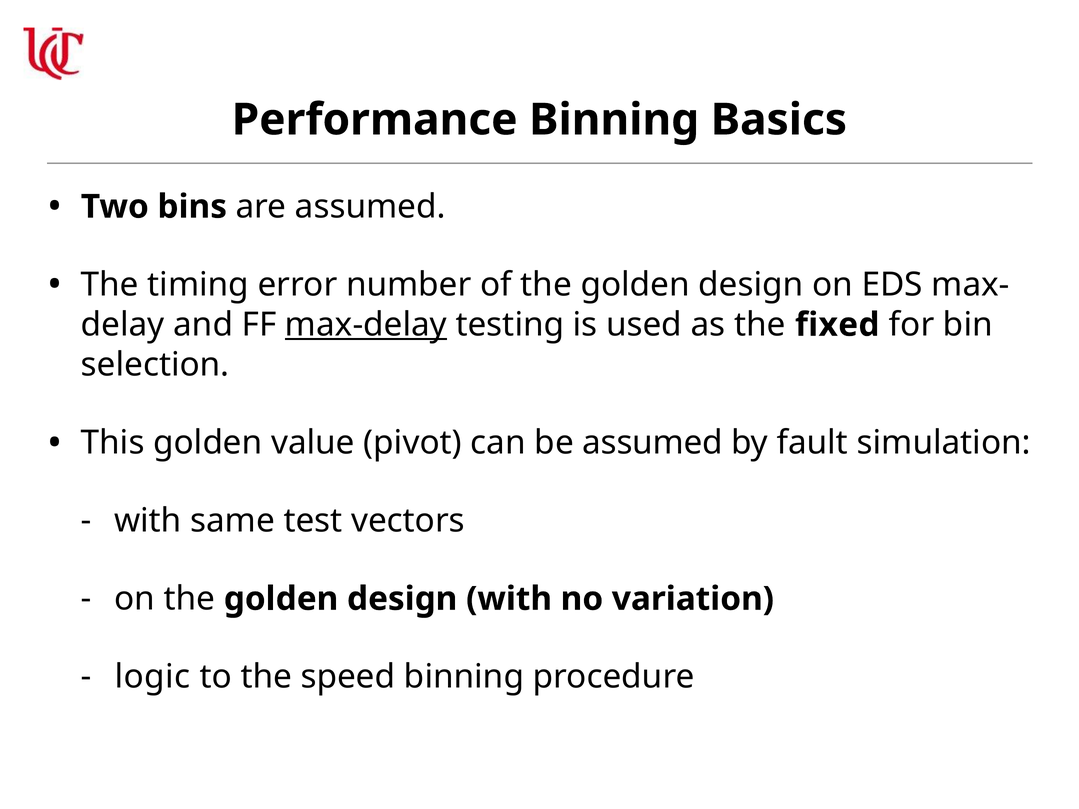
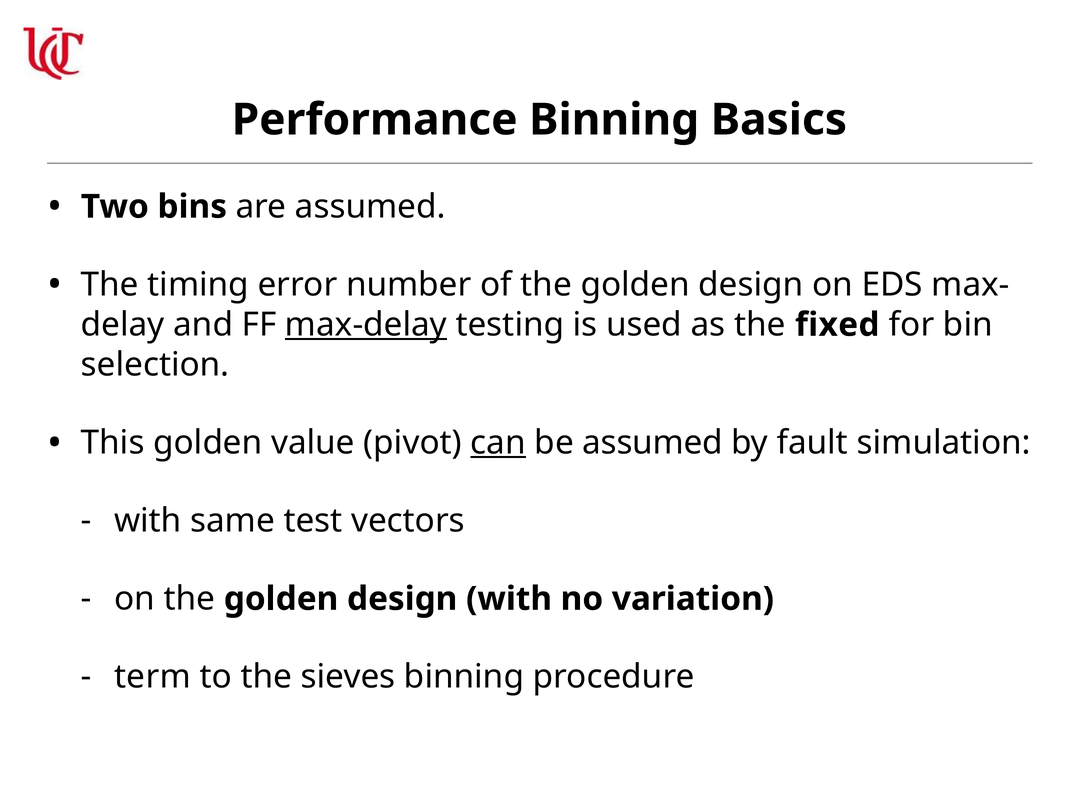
can underline: none -> present (498, 443)
logic: logic -> term (152, 677)
speed: speed -> sieves (348, 677)
